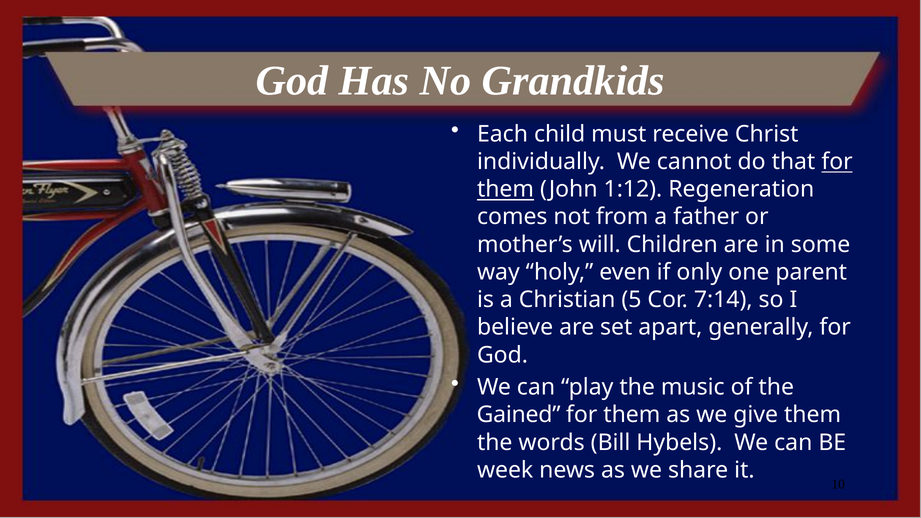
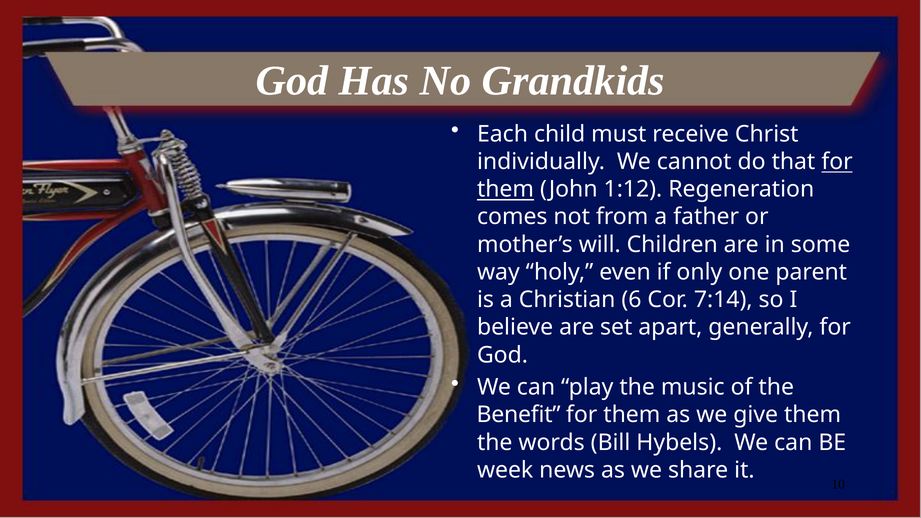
5: 5 -> 6 (631, 300)
Gained: Gained -> Benefit (519, 415)
